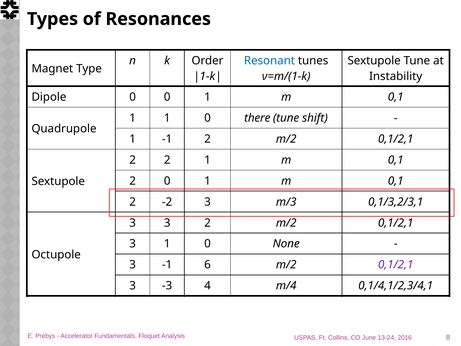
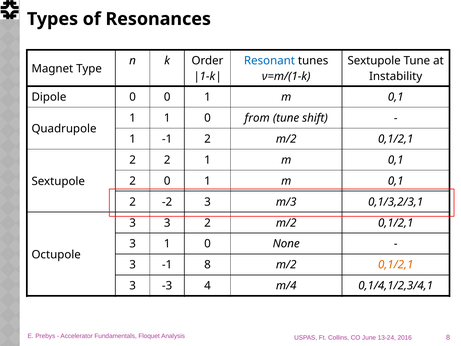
there: there -> from (257, 118)
-1 6: 6 -> 8 (207, 265)
0,1/2,1 colour: purple -> orange (396, 265)
